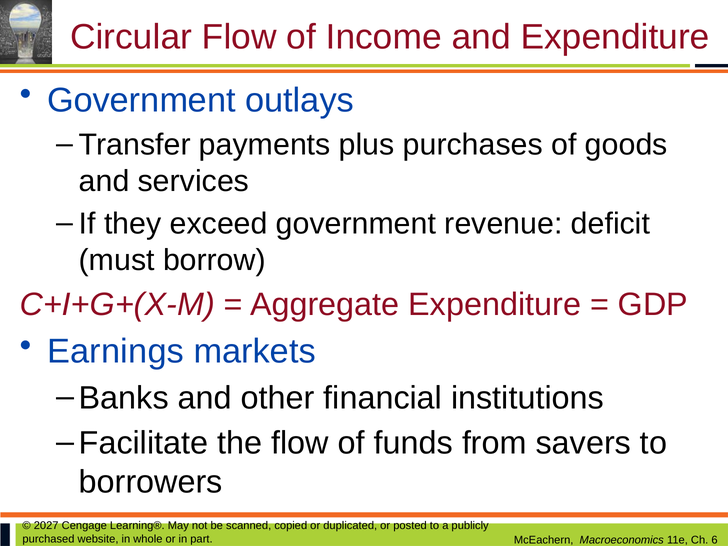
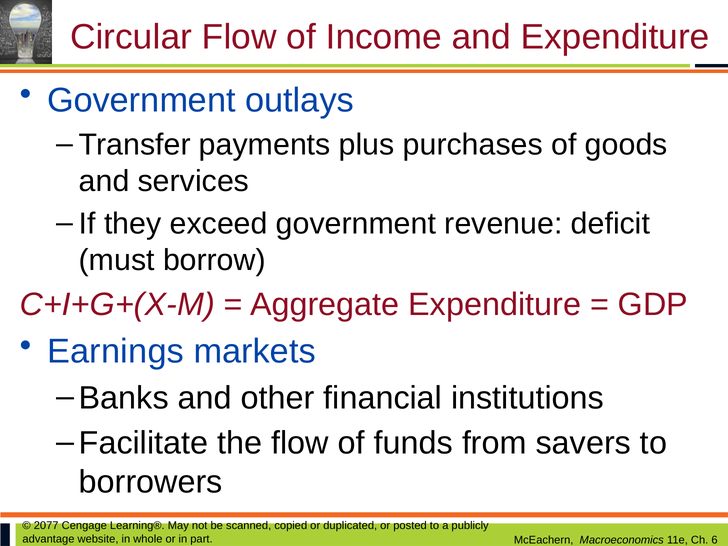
2027: 2027 -> 2077 (46, 526)
purchased: purchased -> advantage (48, 539)
